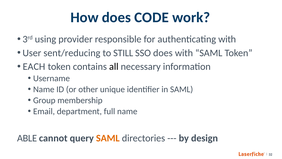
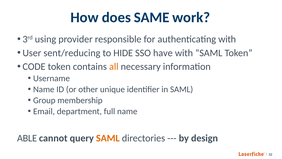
CODE: CODE -> SAME (152, 17)
STILL: STILL -> HIDE (123, 53)
SSO does: does -> have (163, 53)
EACH: EACH -> CODE (34, 66)
all colour: black -> orange (114, 66)
